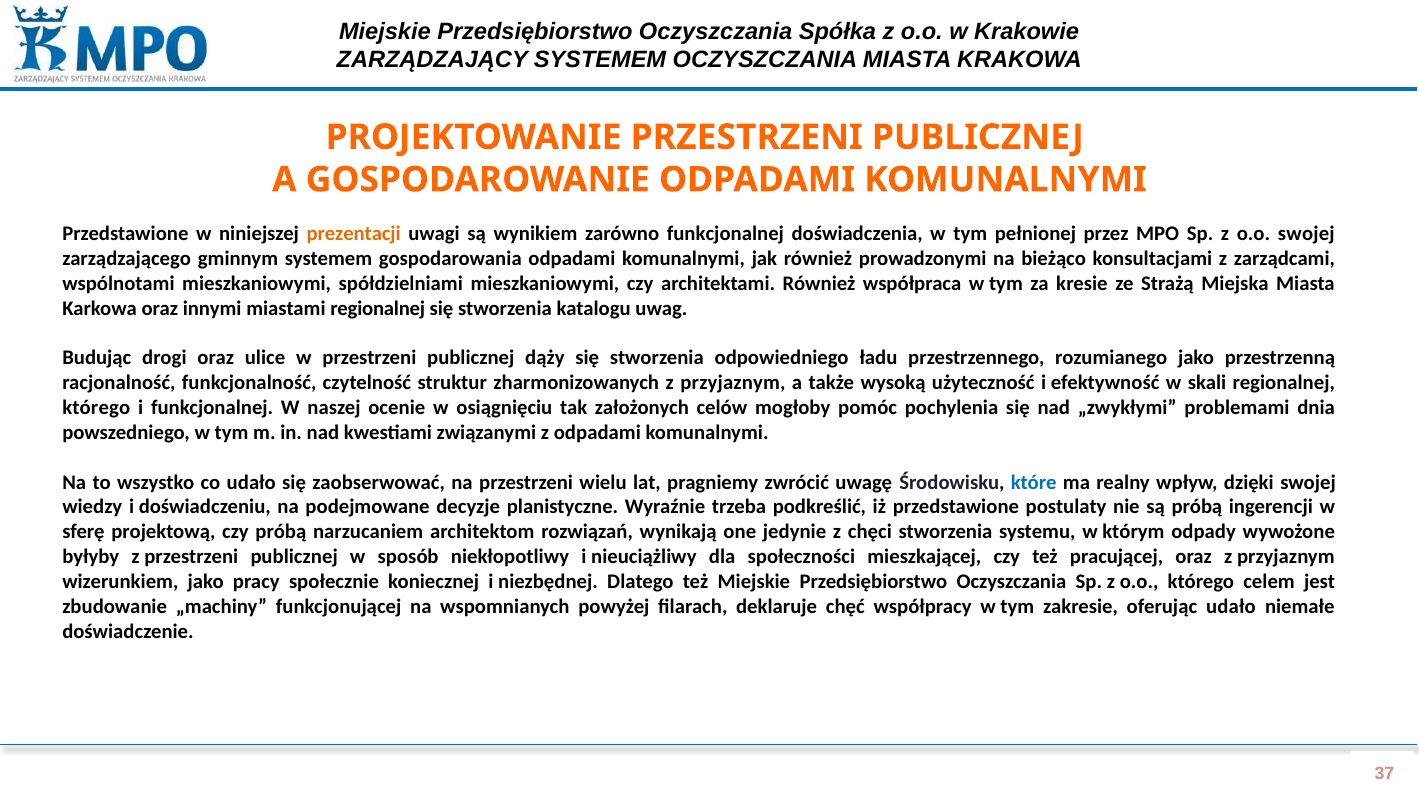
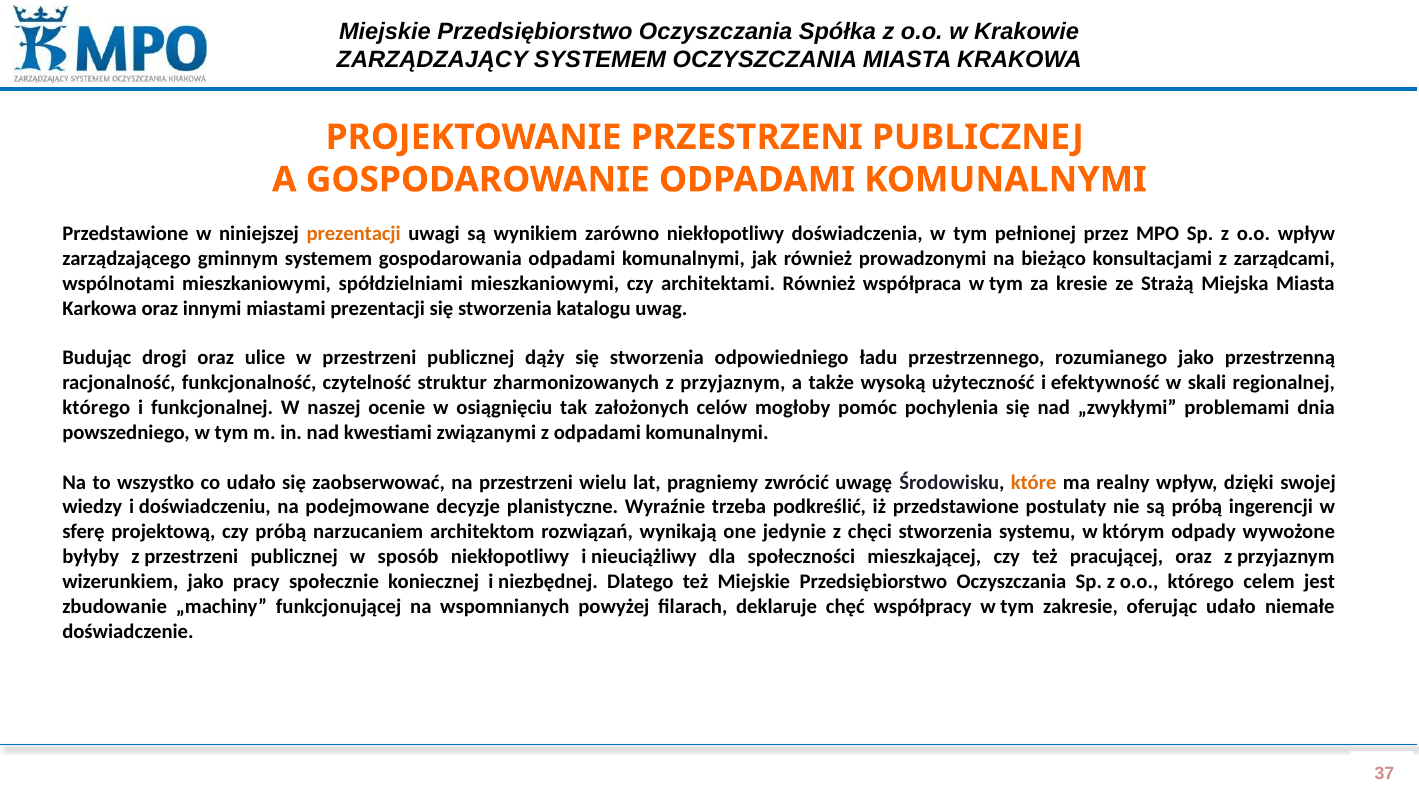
zarówno funkcjonalnej: funkcjonalnej -> niekłopotliwy (725, 234)
o.o swojej: swojej -> wpływ (1306, 234)
miastami regionalnej: regionalnej -> prezentacji (378, 308)
które colour: blue -> orange (1034, 482)
